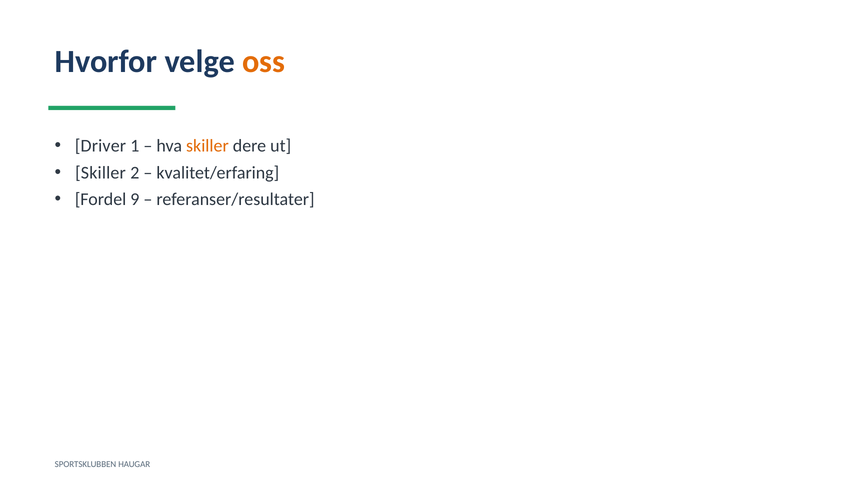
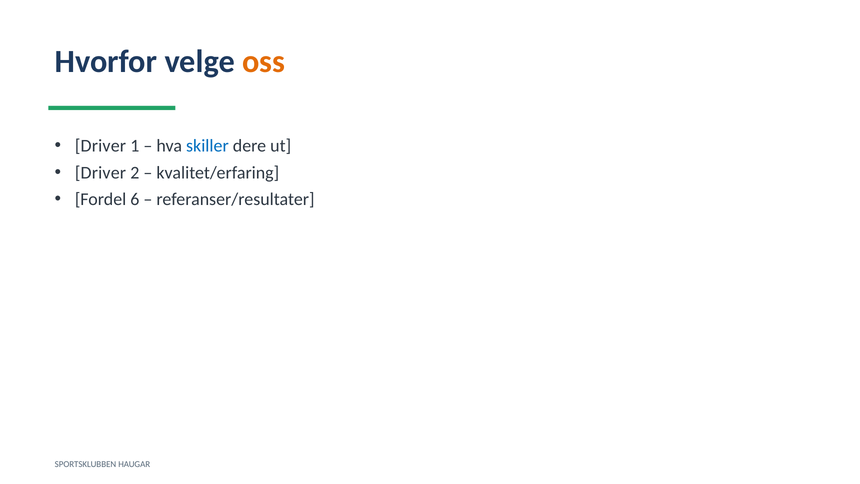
skiller colour: orange -> blue (207, 146)
Skiller: Skiller -> Driver (100, 173)
9: 9 -> 6 (135, 199)
